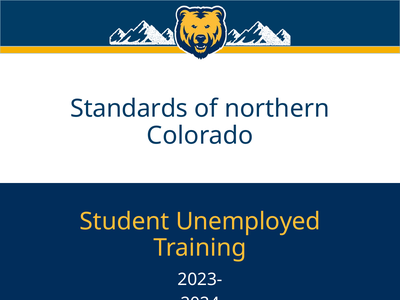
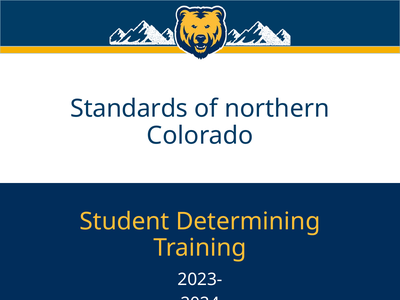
Unemployed: Unemployed -> Determining (248, 221)
